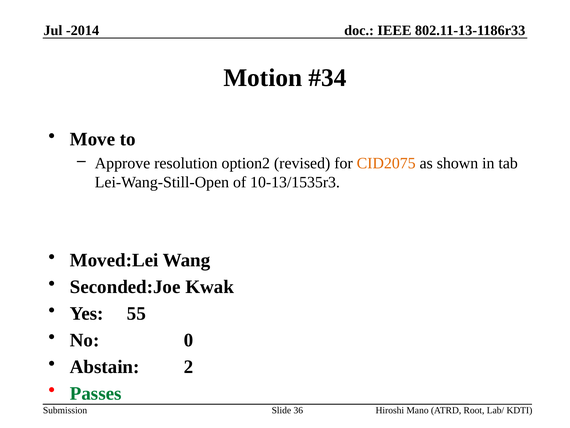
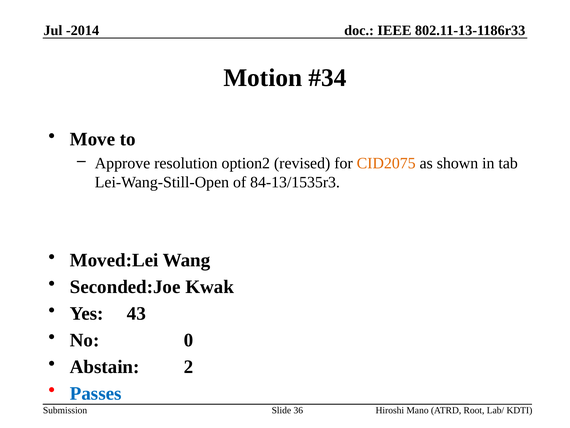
10-13/1535r3: 10-13/1535r3 -> 84-13/1535r3 (295, 182)
55: 55 -> 43 (136, 313)
Passes colour: green -> blue (96, 393)
